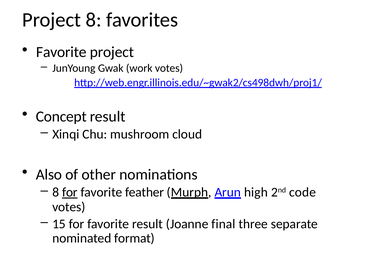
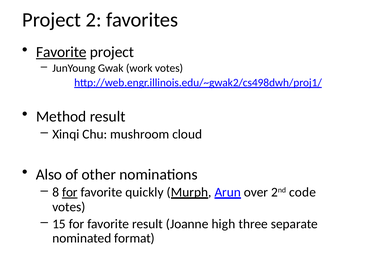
Project 8: 8 -> 2 (94, 20)
Favorite underline: none -> present (61, 52)
Concept: Concept -> Method (61, 117)
feather: feather -> quickly (144, 193)
high: high -> over (256, 193)
final: final -> high (223, 224)
